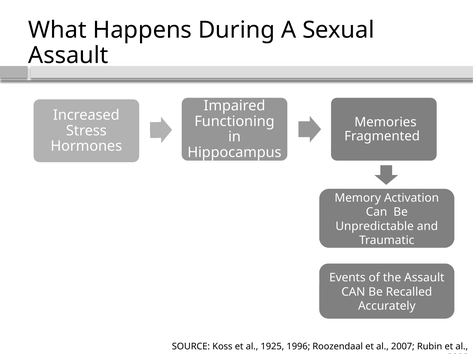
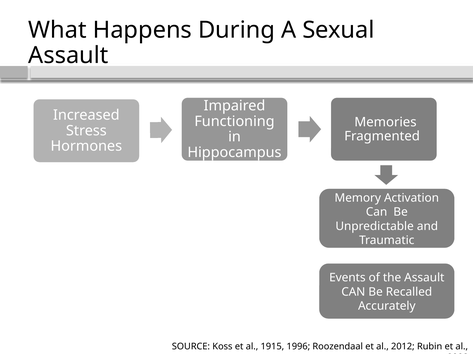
1925: 1925 -> 1915 (272, 347)
2007: 2007 -> 2012 (403, 347)
